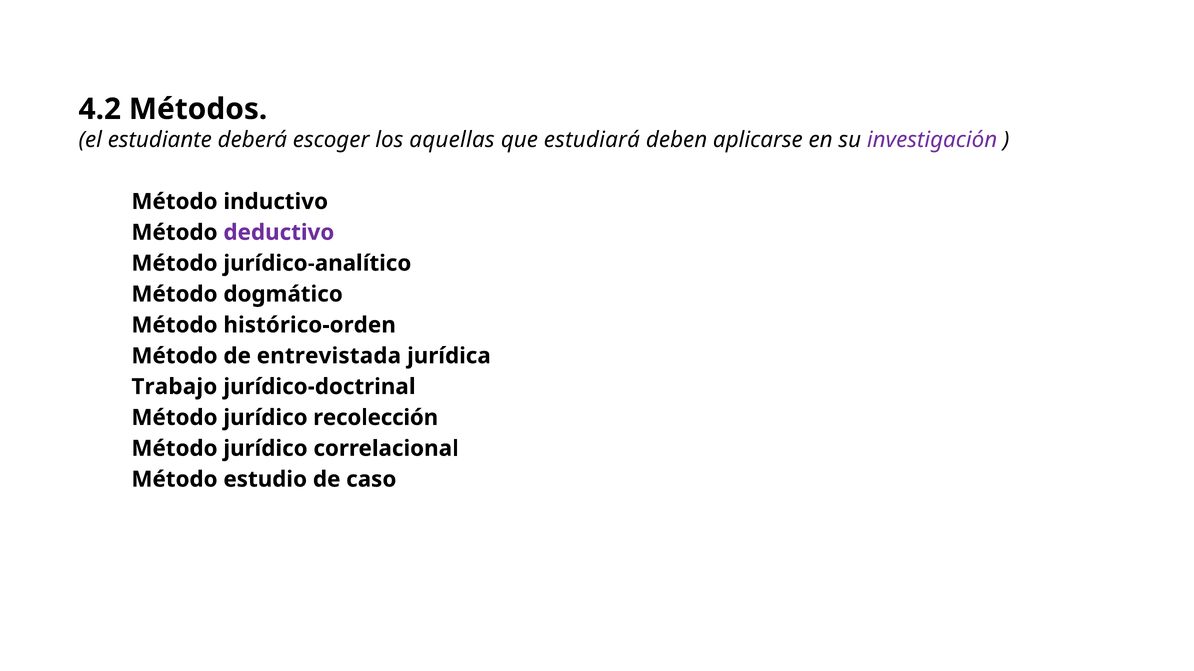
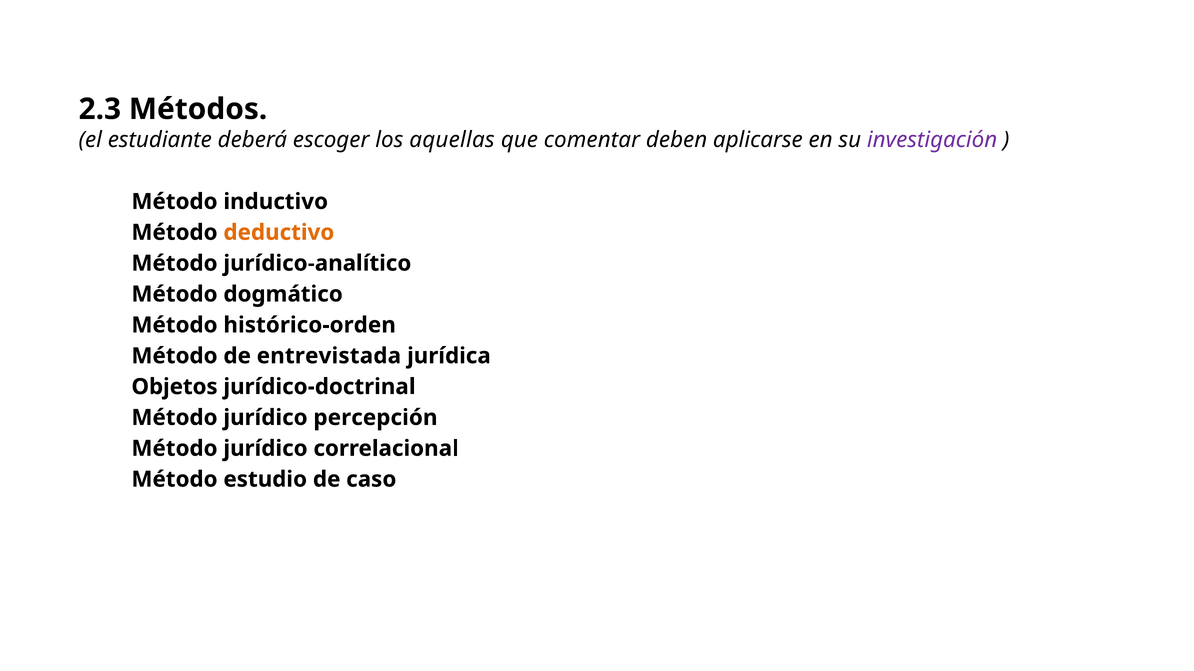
4.2: 4.2 -> 2.3 (100, 109)
estudiará: estudiará -> comentar (592, 140)
deductivo colour: purple -> orange (279, 233)
Trabajo: Trabajo -> Objetos (175, 387)
recolección: recolección -> percepción (375, 418)
